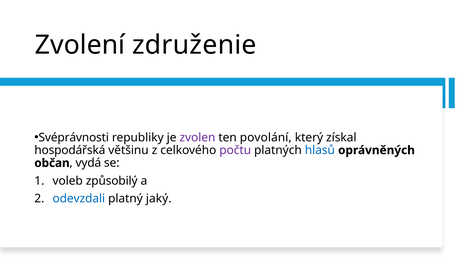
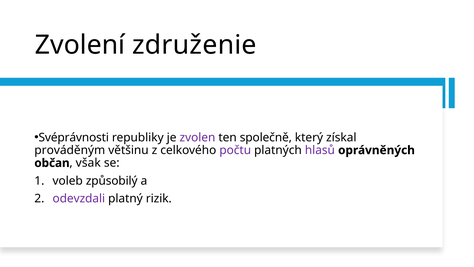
povolání: povolání -> společně (266, 137)
hospodářská: hospodářská -> prováděným (70, 150)
hlasů colour: blue -> purple (320, 150)
vydá: vydá -> však (88, 163)
odevzdali colour: blue -> purple (79, 198)
jaký: jaký -> rizik (159, 198)
